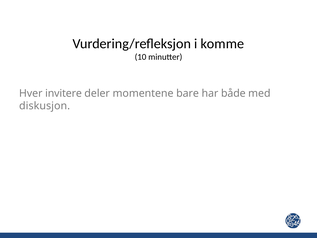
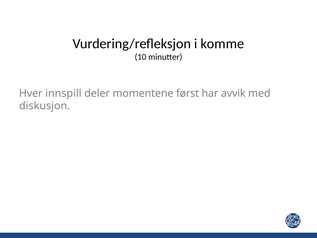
invitere: invitere -> innspill (63, 93)
bare: bare -> først (188, 93)
både: både -> avvik (233, 93)
